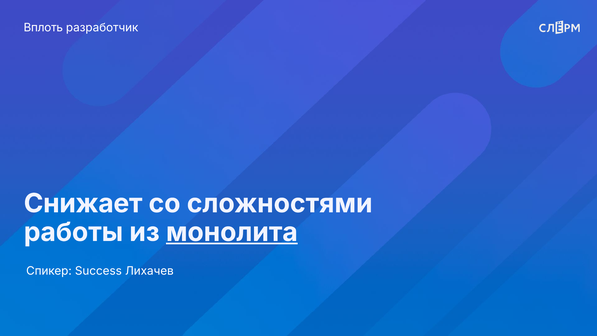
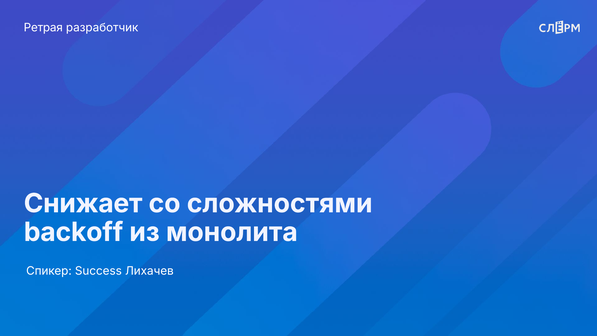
Вплоть: Вплоть -> Ретрая (43, 28)
работы: работы -> backoff (73, 232)
монолита underline: present -> none (232, 232)
